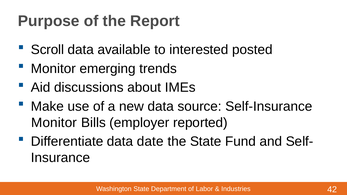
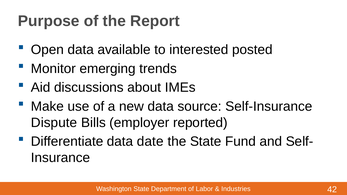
Scroll: Scroll -> Open (47, 50)
Monitor: Monitor -> Dispute (54, 123)
